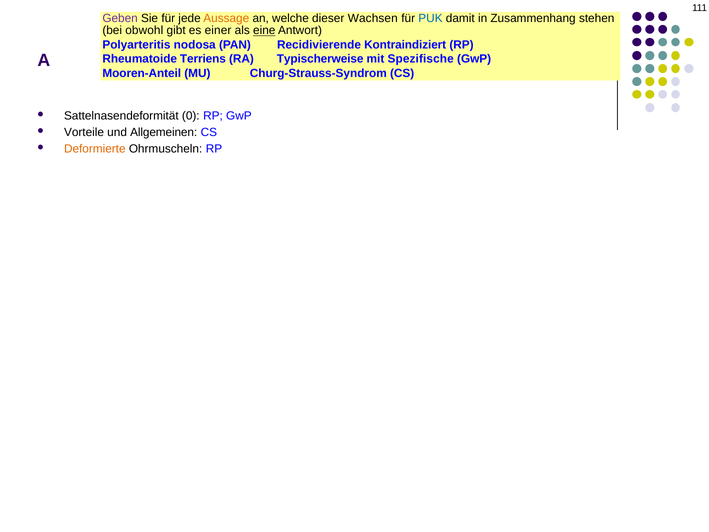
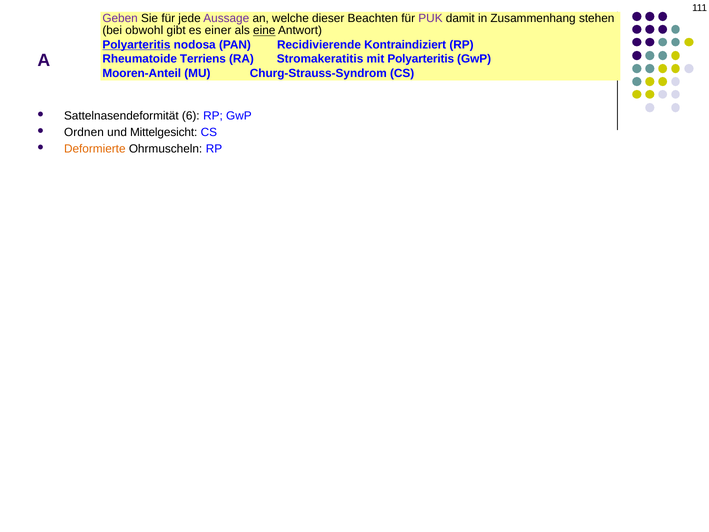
Aussage colour: orange -> purple (226, 18)
Wachsen: Wachsen -> Beachten (373, 18)
PUK colour: blue -> purple (430, 18)
Polyarteritis underline: none -> present (136, 45)
Typischerweise: Typischerweise -> Stromakeratitis (320, 59)
mit Spezifische: Spezifische -> Polyarteritis (421, 59)
0: 0 -> 6 (191, 116)
Vorteile: Vorteile -> Ordnen (84, 132)
Allgemeinen: Allgemeinen -> Mittelgesicht (164, 132)
